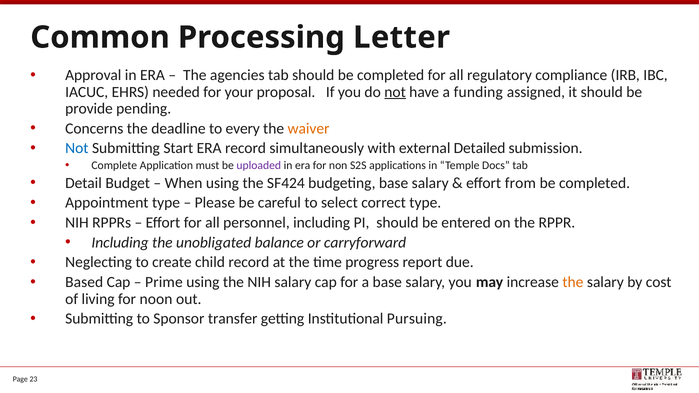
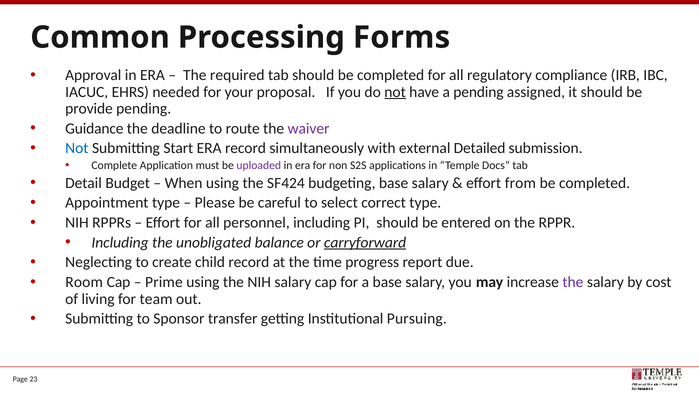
Letter: Letter -> Forms (402, 37)
agencies: agencies -> required (237, 75)
a funding: funding -> pending (478, 92)
Concerns: Concerns -> Guidance (94, 129)
every: every -> route (243, 129)
waiver colour: orange -> purple (309, 129)
carryforward underline: none -> present (365, 243)
Based: Based -> Room (84, 282)
the colour: orange -> purple (573, 282)
noon: noon -> team (156, 299)
